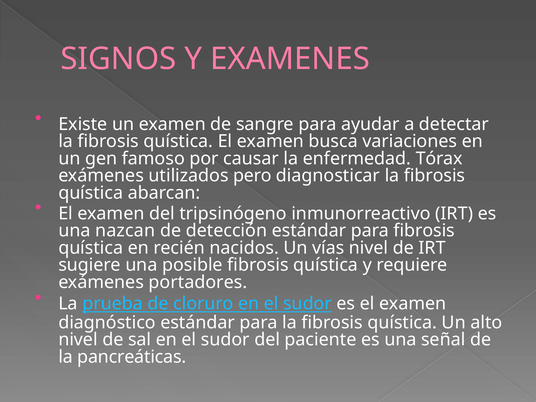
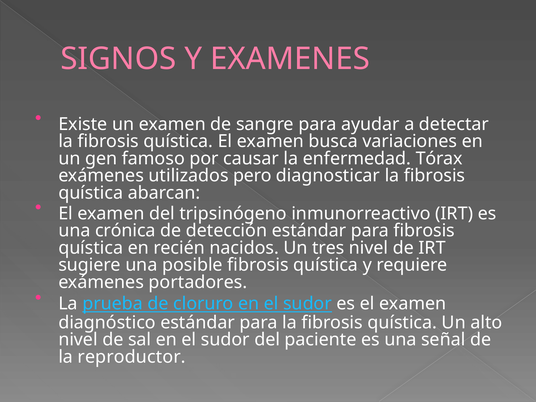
nazcan: nazcan -> crónica (125, 231)
vías: vías -> tres (328, 248)
pancreáticas: pancreáticas -> reproductor (132, 357)
